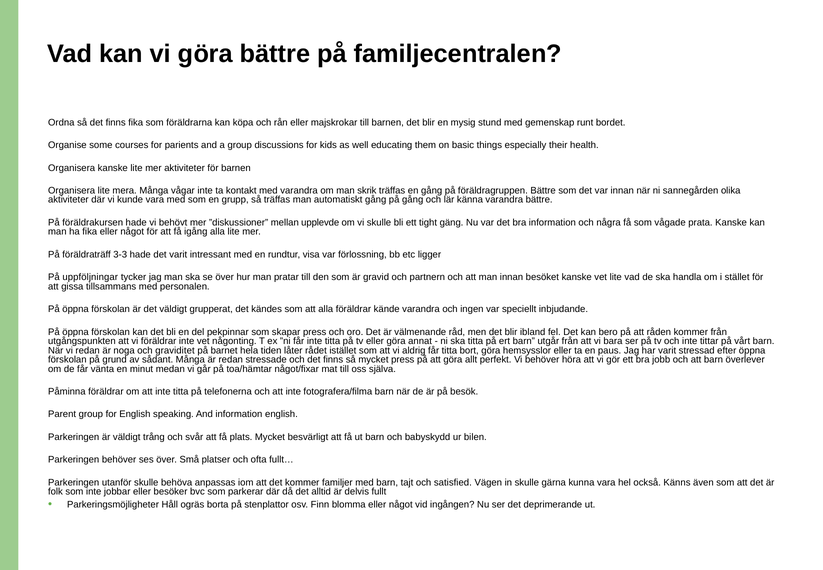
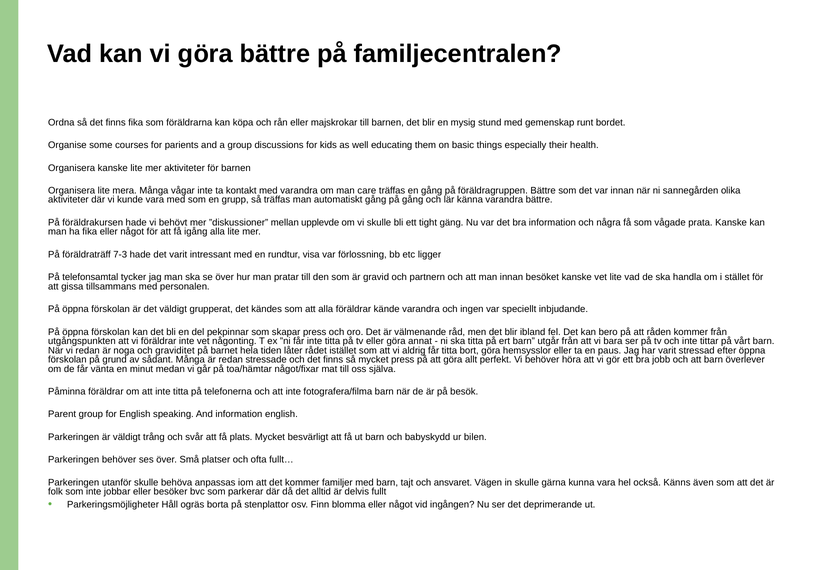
skrik: skrik -> care (367, 191)
3-3: 3-3 -> 7-3 (120, 254)
uppföljningar: uppföljningar -> telefonsamtal (90, 277)
satisfied: satisfied -> ansvaret (453, 482)
